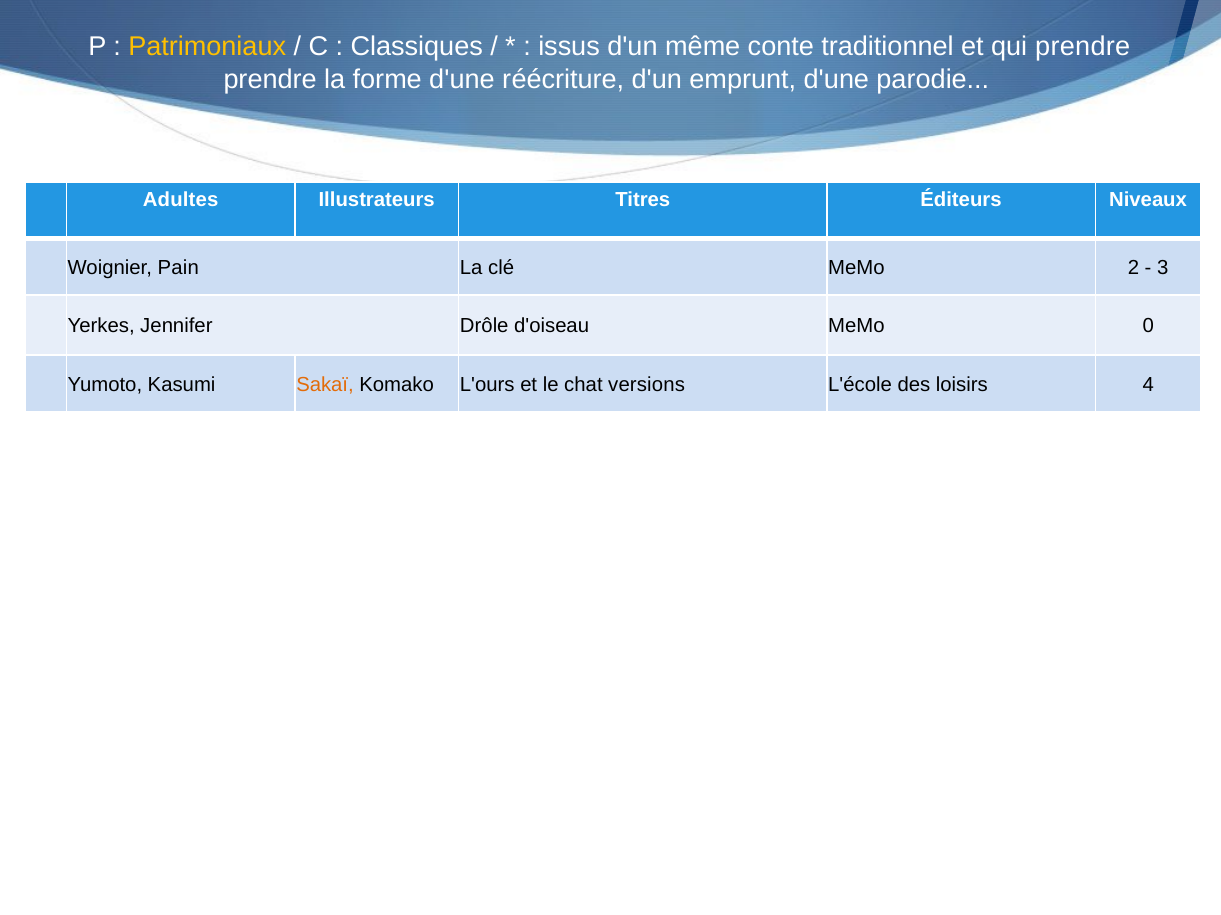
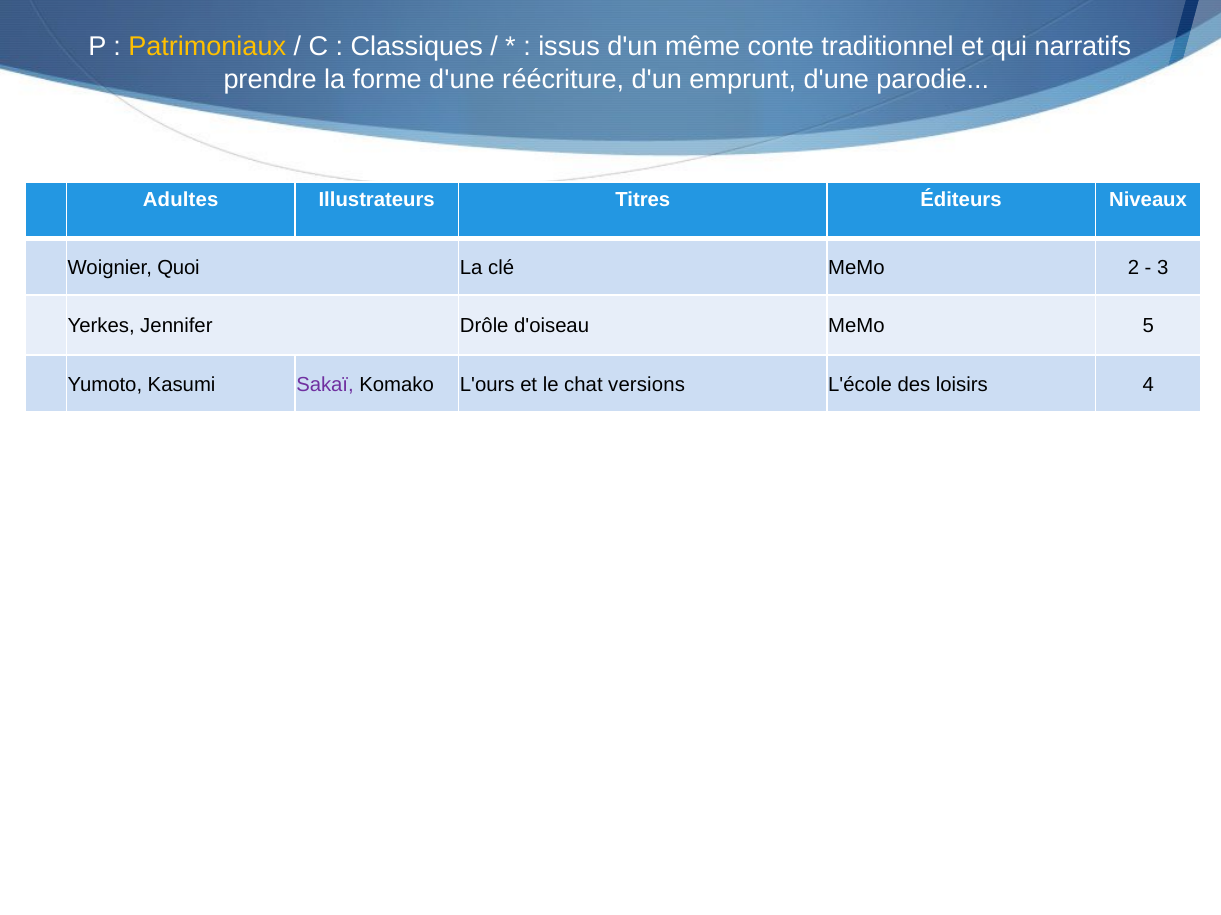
qui prendre: prendre -> narratifs (1083, 47)
Pain: Pain -> Quoi (179, 268)
0: 0 -> 5 (1148, 326)
Sakaï colour: orange -> purple (325, 385)
